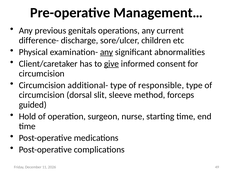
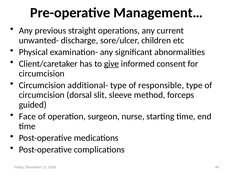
genitals: genitals -> straight (82, 31)
difference-: difference- -> unwanted- (39, 40)
any underline: present -> none (107, 52)
Hold: Hold -> Face (27, 116)
